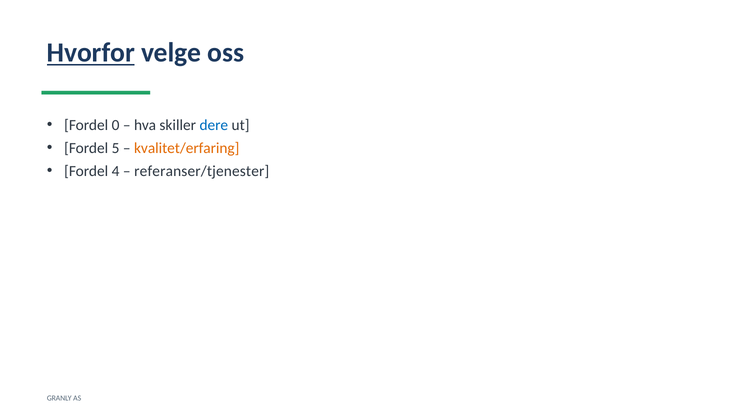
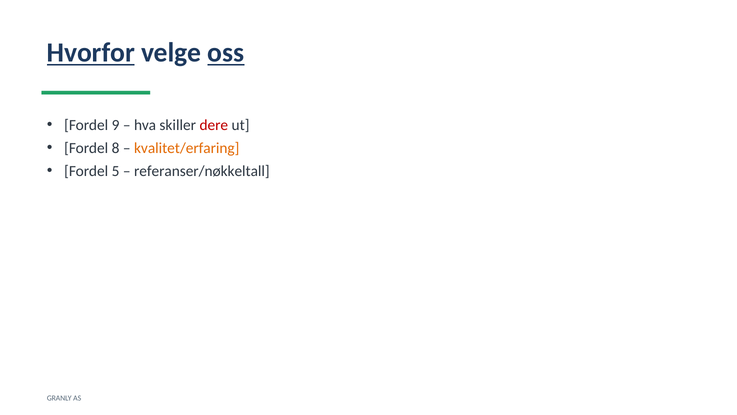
oss underline: none -> present (226, 53)
0: 0 -> 9 (116, 125)
dere colour: blue -> red (214, 125)
5: 5 -> 8 (116, 148)
4: 4 -> 5 (116, 171)
referanser/tjenester: referanser/tjenester -> referanser/nøkkeltall (202, 171)
